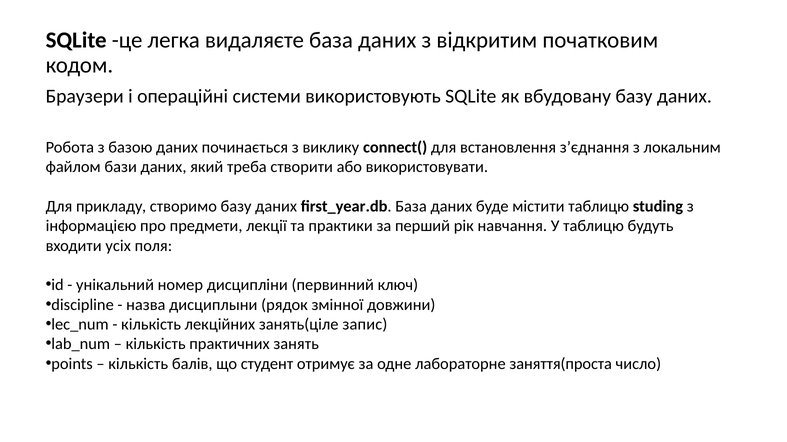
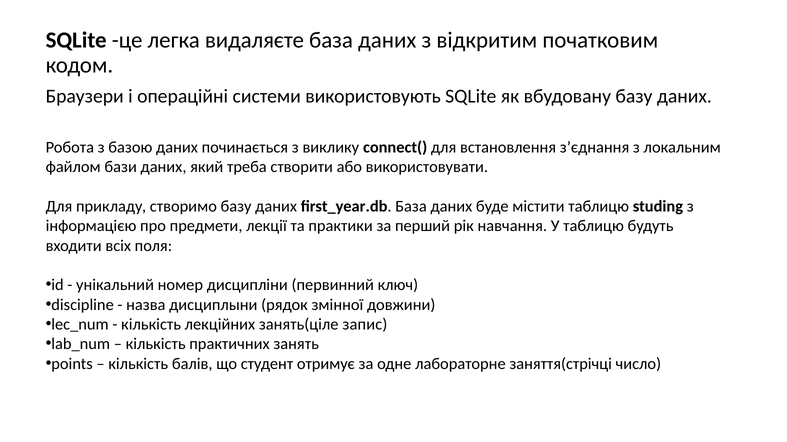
усіх: усіх -> всіх (118, 246)
заняття(проста: заняття(проста -> заняття(стрічці (561, 364)
